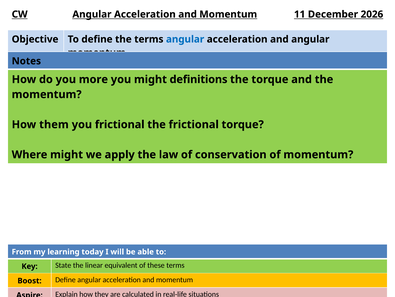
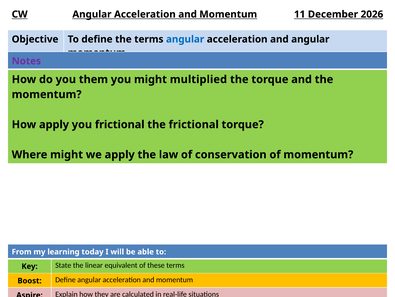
Notes colour: black -> purple (26, 61)
more: more -> them (93, 79)
definitions: definitions -> multiplied (198, 79)
How them: them -> apply (54, 124)
